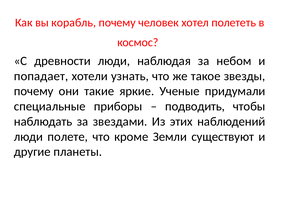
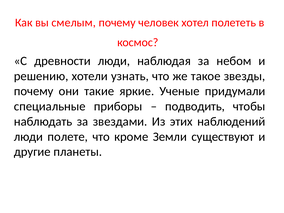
корабль: корабль -> смелым (74, 23)
попадает: попадает -> решению (41, 76)
